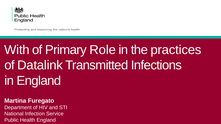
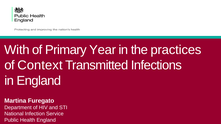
Role: Role -> Year (103, 50)
Datalink: Datalink -> Context (40, 65)
